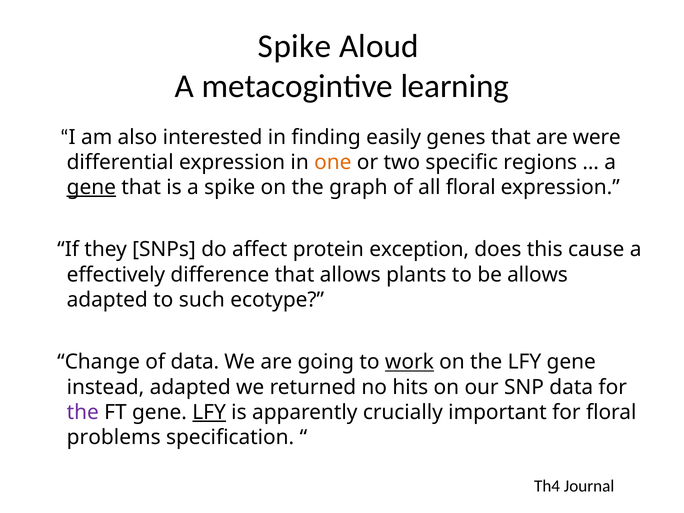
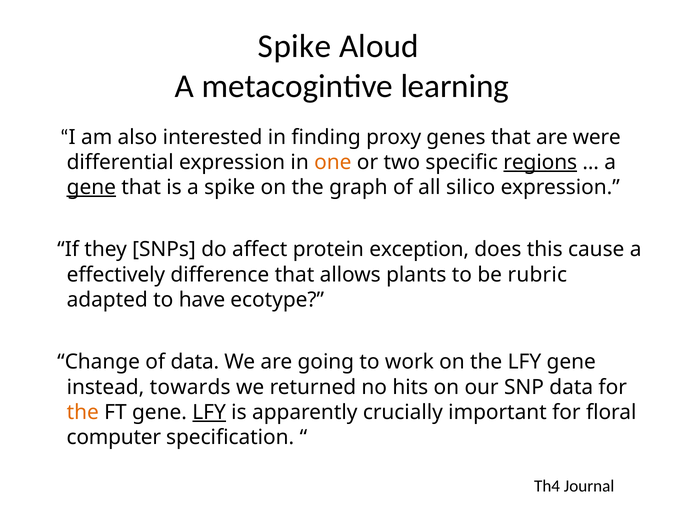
easily: easily -> proxy (394, 137)
regions underline: none -> present (540, 162)
all floral: floral -> silico (471, 187)
be allows: allows -> rubric (537, 275)
such: such -> have (202, 300)
work underline: present -> none (409, 362)
instead adapted: adapted -> towards (190, 387)
the colour: purple -> orange (83, 412)
problems: problems -> computer (114, 437)
